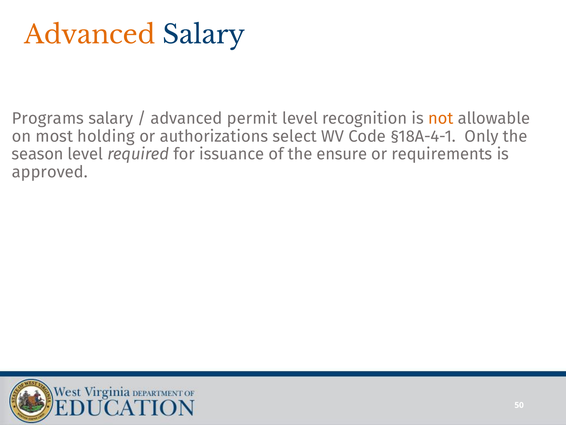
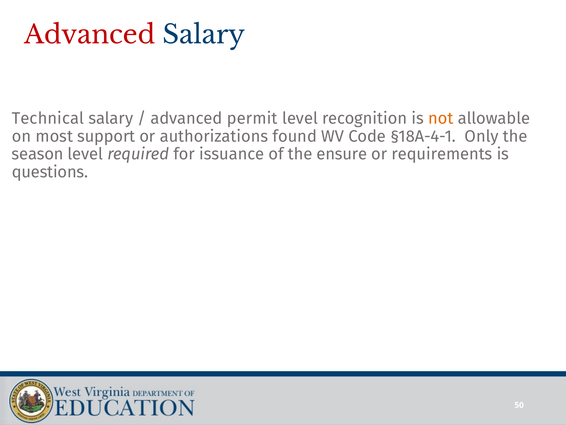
Advanced colour: orange -> red (90, 35)
Programs: Programs -> Technical (48, 118)
holding: holding -> support (106, 136)
select: select -> found (295, 136)
approved: approved -> questions (50, 172)
